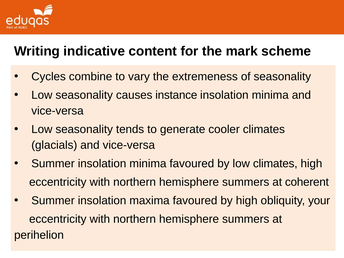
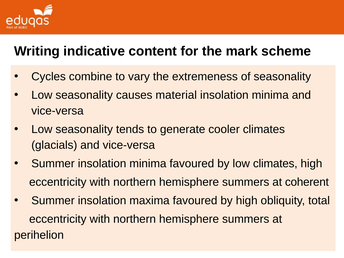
instance: instance -> material (176, 95)
your: your -> total (319, 201)
